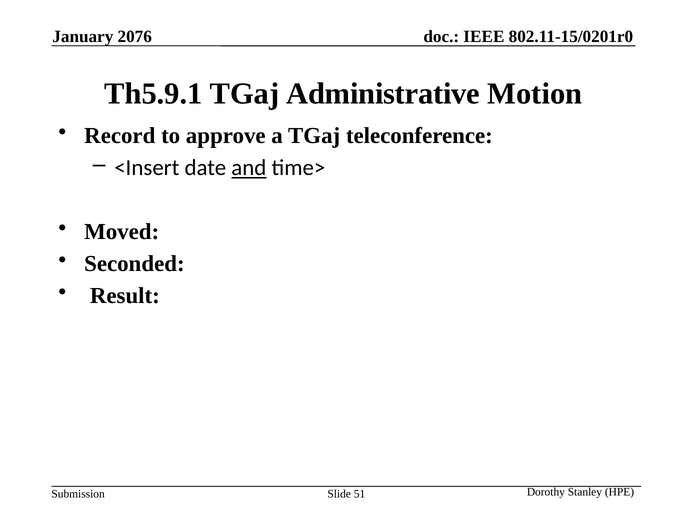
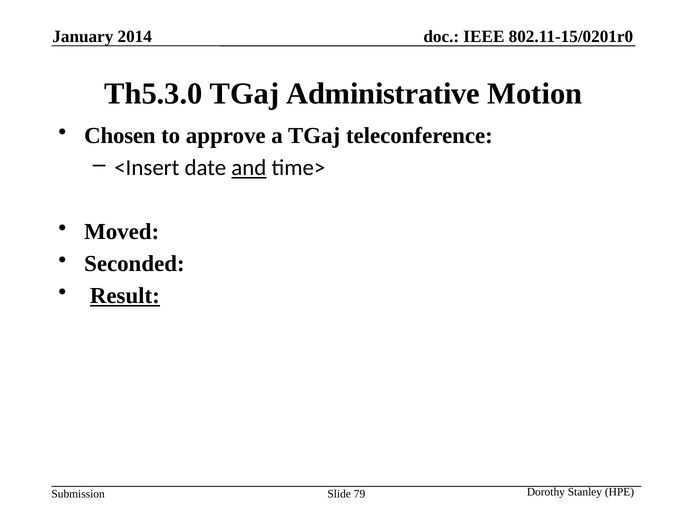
2076: 2076 -> 2014 (135, 36)
Th5.9.1: Th5.9.1 -> Th5.3.0 (153, 94)
Record: Record -> Chosen (120, 136)
Result underline: none -> present (125, 296)
51: 51 -> 79 (360, 494)
